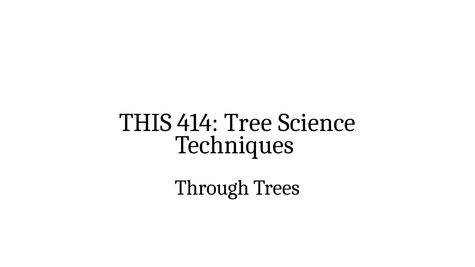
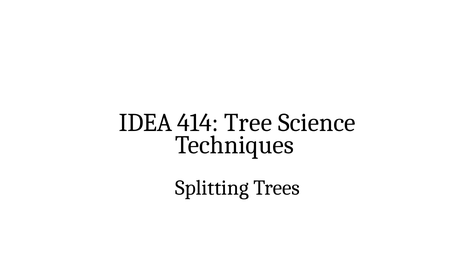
THIS: THIS -> IDEA (146, 123)
Through: Through -> Splitting (212, 188)
